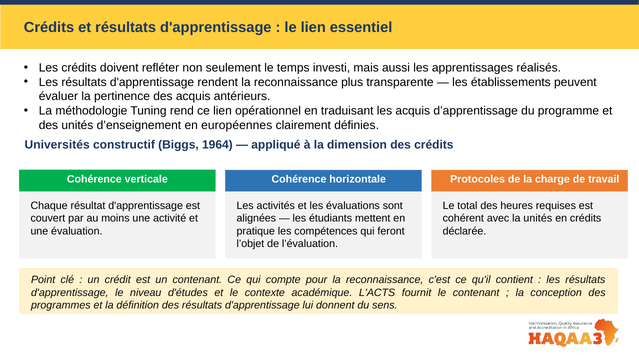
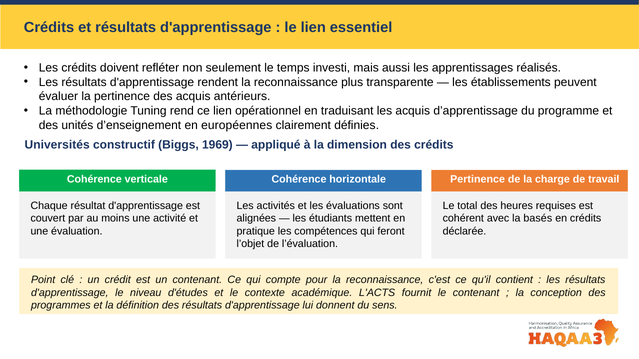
1964: 1964 -> 1969 (217, 145)
Protocoles: Protocoles -> Pertinence (478, 180)
la unités: unités -> basés (538, 219)
